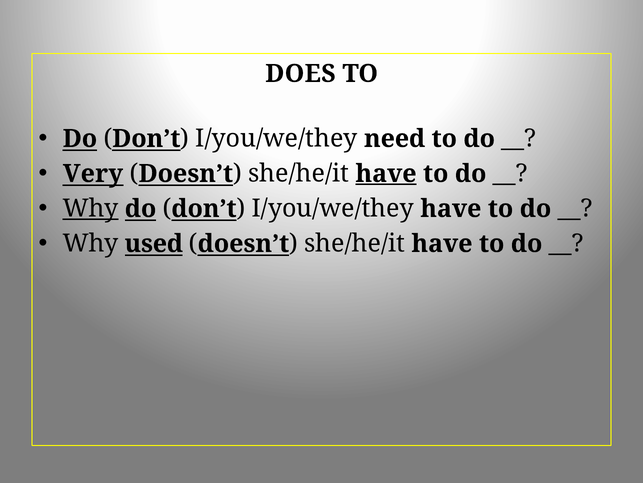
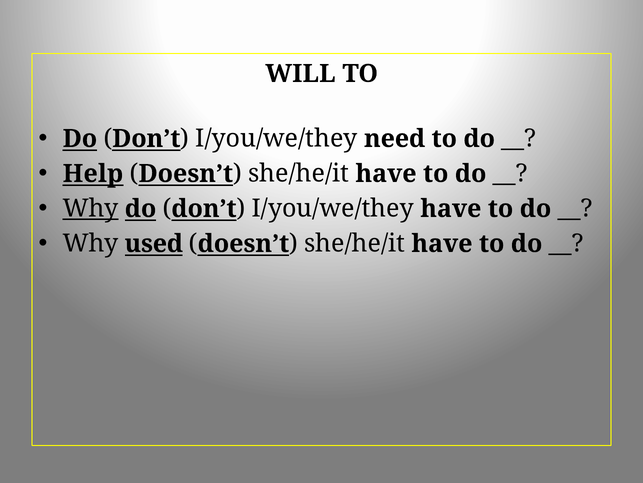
DOES: DOES -> WILL (300, 74)
Very: Very -> Help (93, 173)
have underline: present -> none (386, 173)
